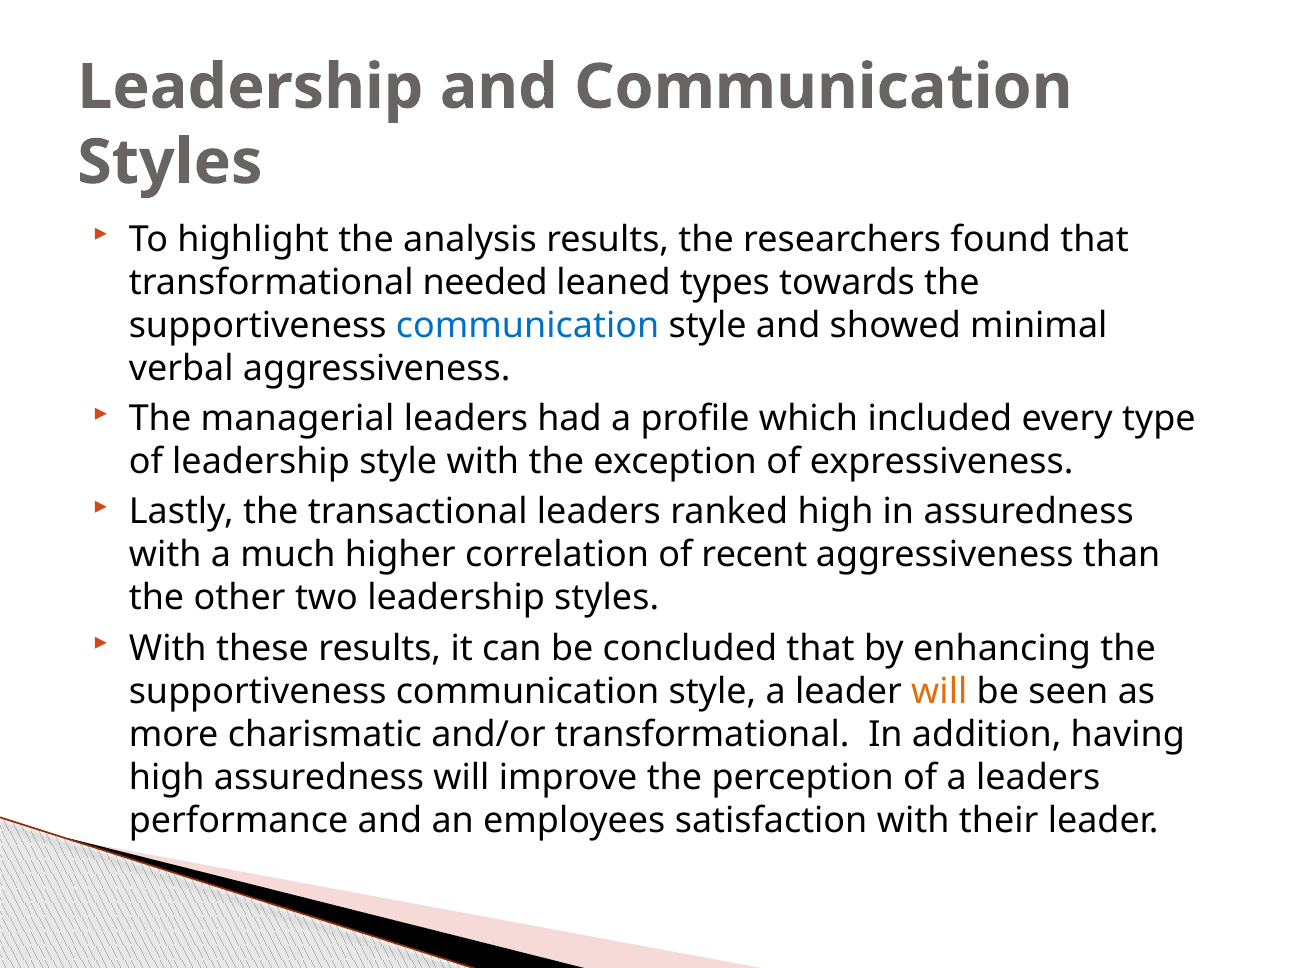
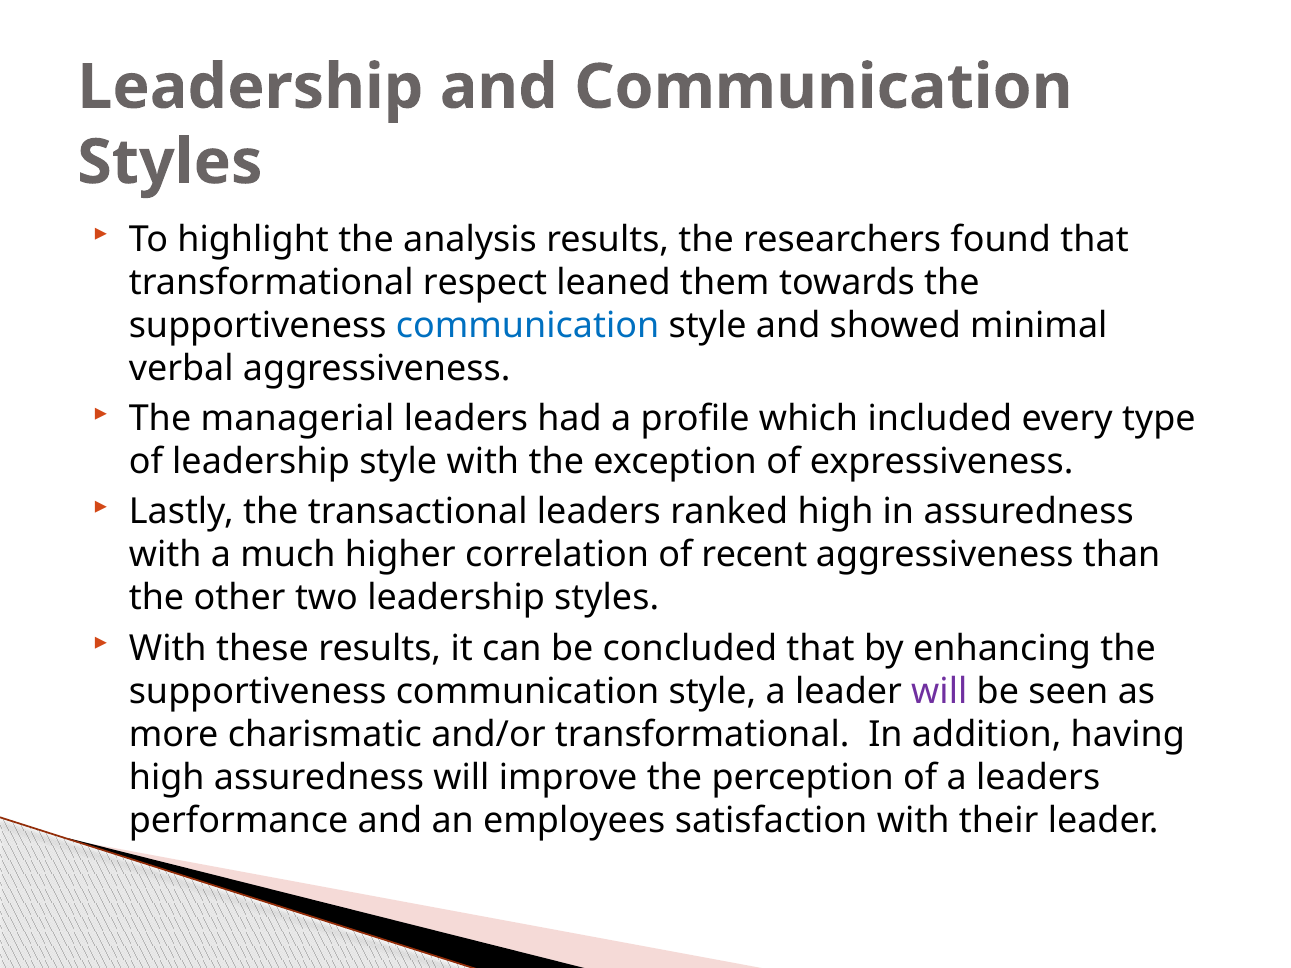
needed: needed -> respect (485, 283)
types: types -> them (725, 283)
will colour: orange -> purple (939, 692)
